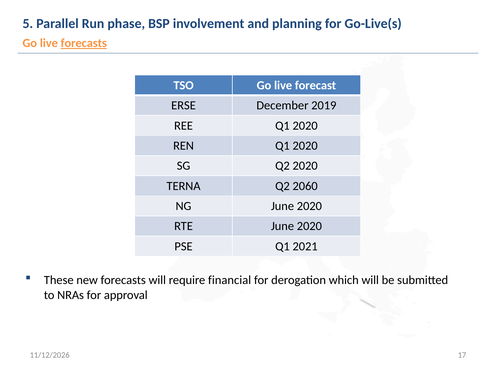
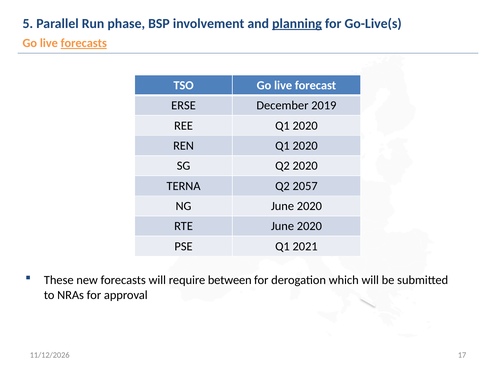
planning underline: none -> present (297, 24)
2060: 2060 -> 2057 (305, 186)
financial: financial -> between (230, 280)
